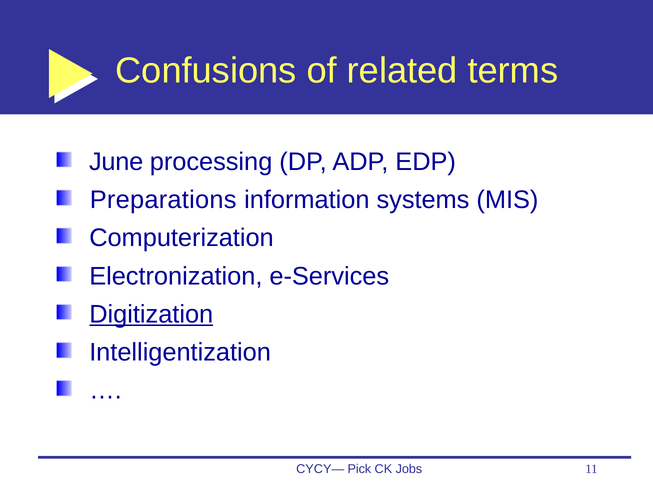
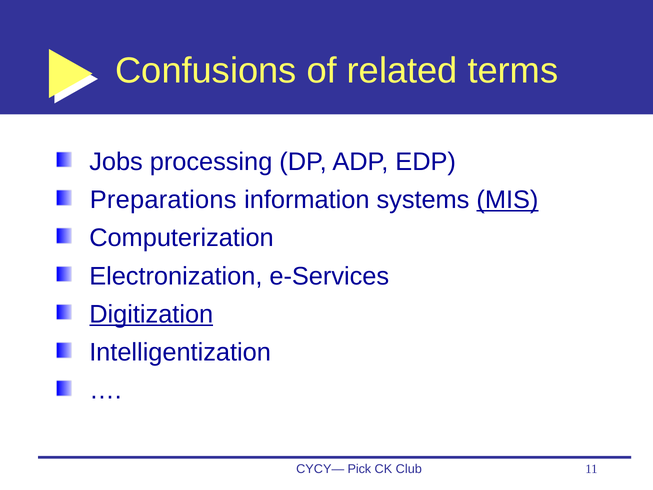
June: June -> Jobs (116, 162)
MIS underline: none -> present (507, 200)
Jobs: Jobs -> Club (409, 469)
